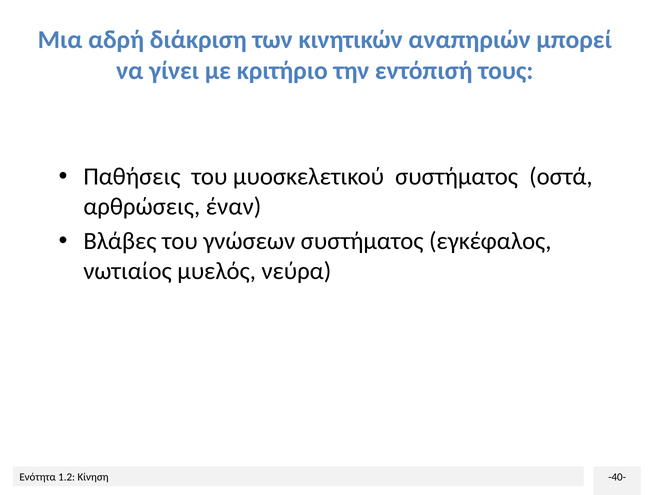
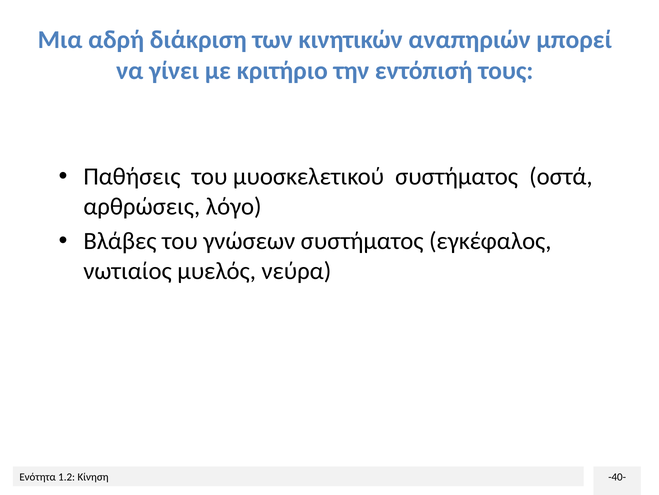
έναν: έναν -> λόγο (234, 206)
